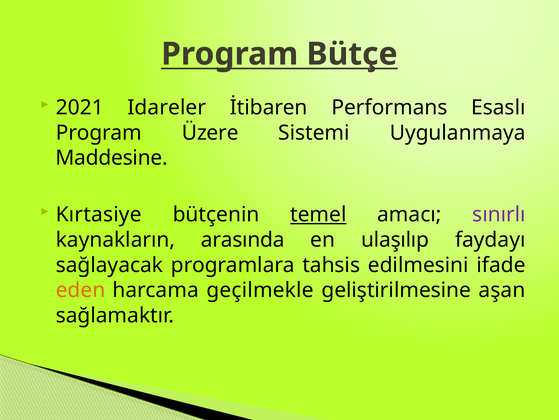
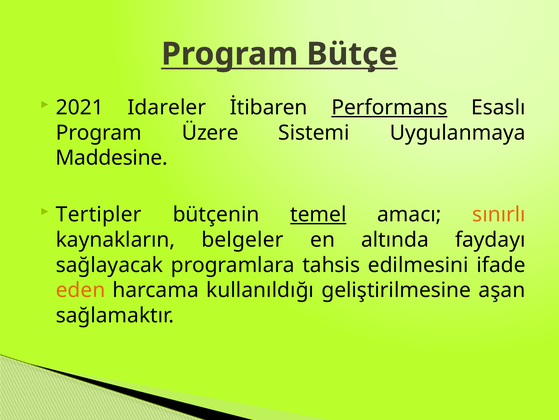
Performans underline: none -> present (389, 107)
Kırtasiye: Kırtasiye -> Tertipler (99, 214)
sınırlı colour: purple -> orange (499, 214)
arasında: arasında -> belgeler (243, 239)
ulaşılıp: ulaşılıp -> altında (395, 239)
geçilmekle: geçilmekle -> kullanıldığı (260, 290)
